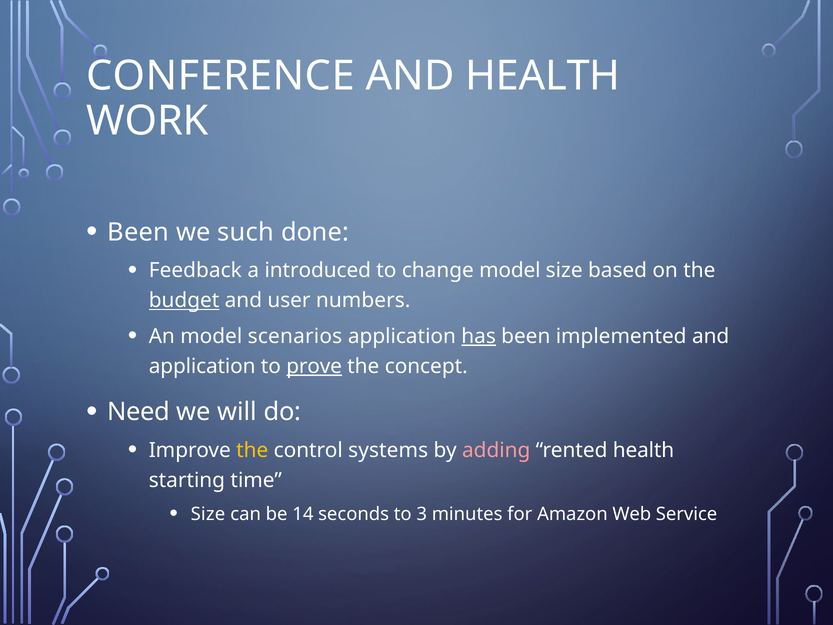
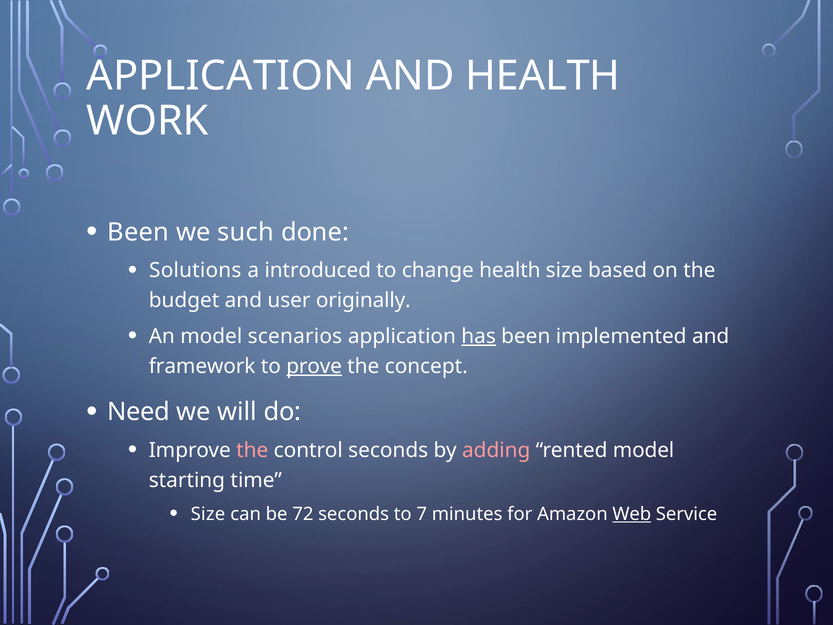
CONFERENCE: CONFERENCE -> APPLICATION (221, 76)
Feedback: Feedback -> Solutions (195, 270)
change model: model -> health (510, 270)
budget underline: present -> none (184, 300)
numbers: numbers -> originally (363, 300)
application: application -> framework (202, 366)
the colour: yellow -> pink (252, 450)
control systems: systems -> seconds (388, 450)
rented health: health -> model (644, 450)
14: 14 -> 72 (303, 514)
3: 3 -> 7 (422, 514)
Web underline: none -> present (632, 514)
